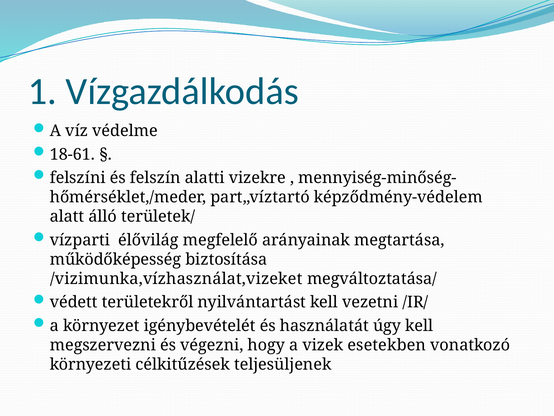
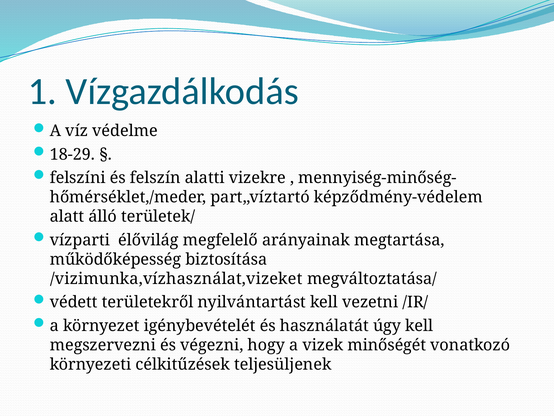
18-61: 18-61 -> 18-29 (72, 154)
esetekben: esetekben -> minőségét (387, 345)
